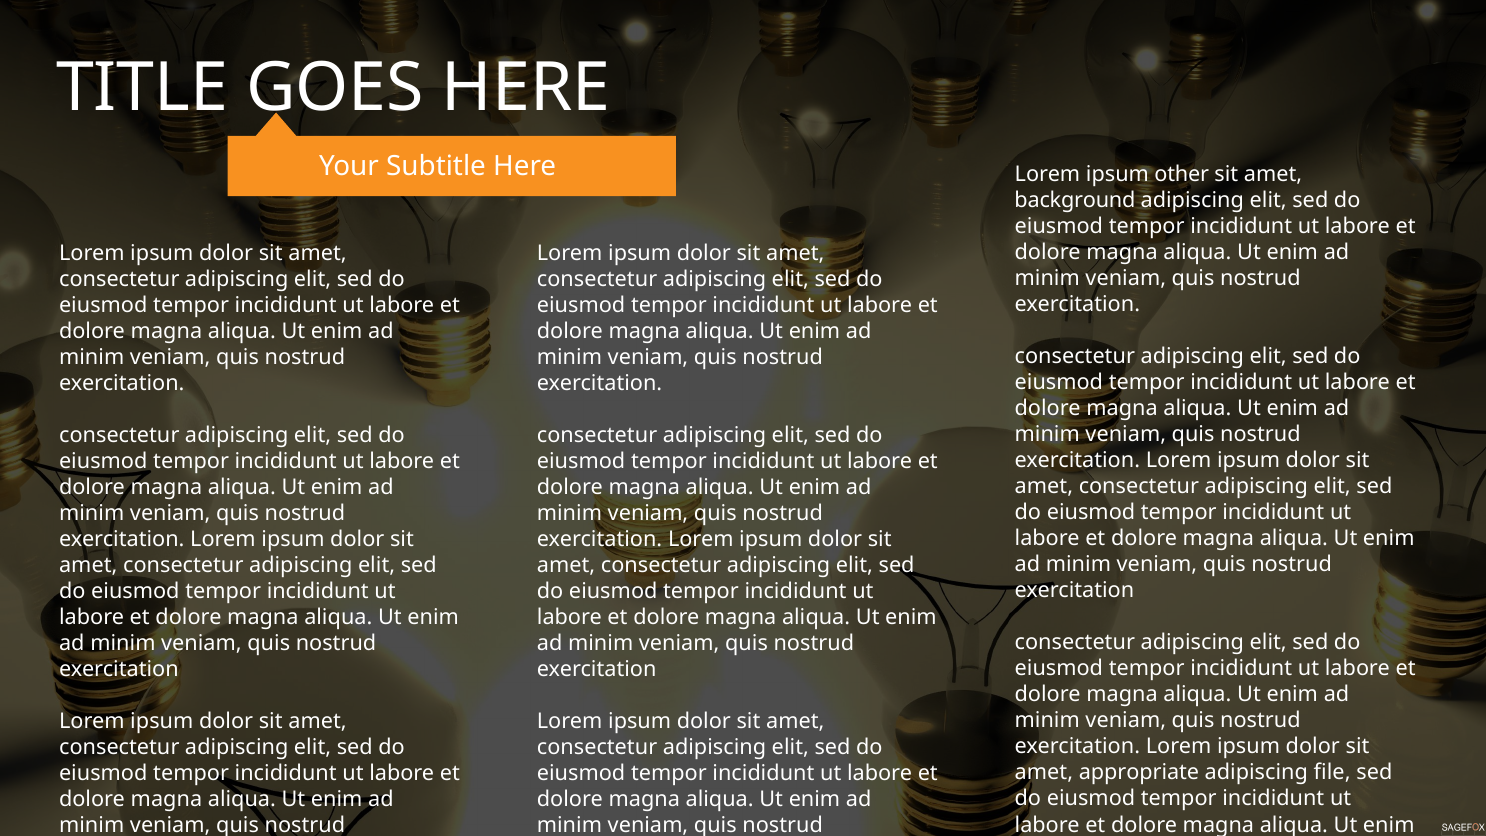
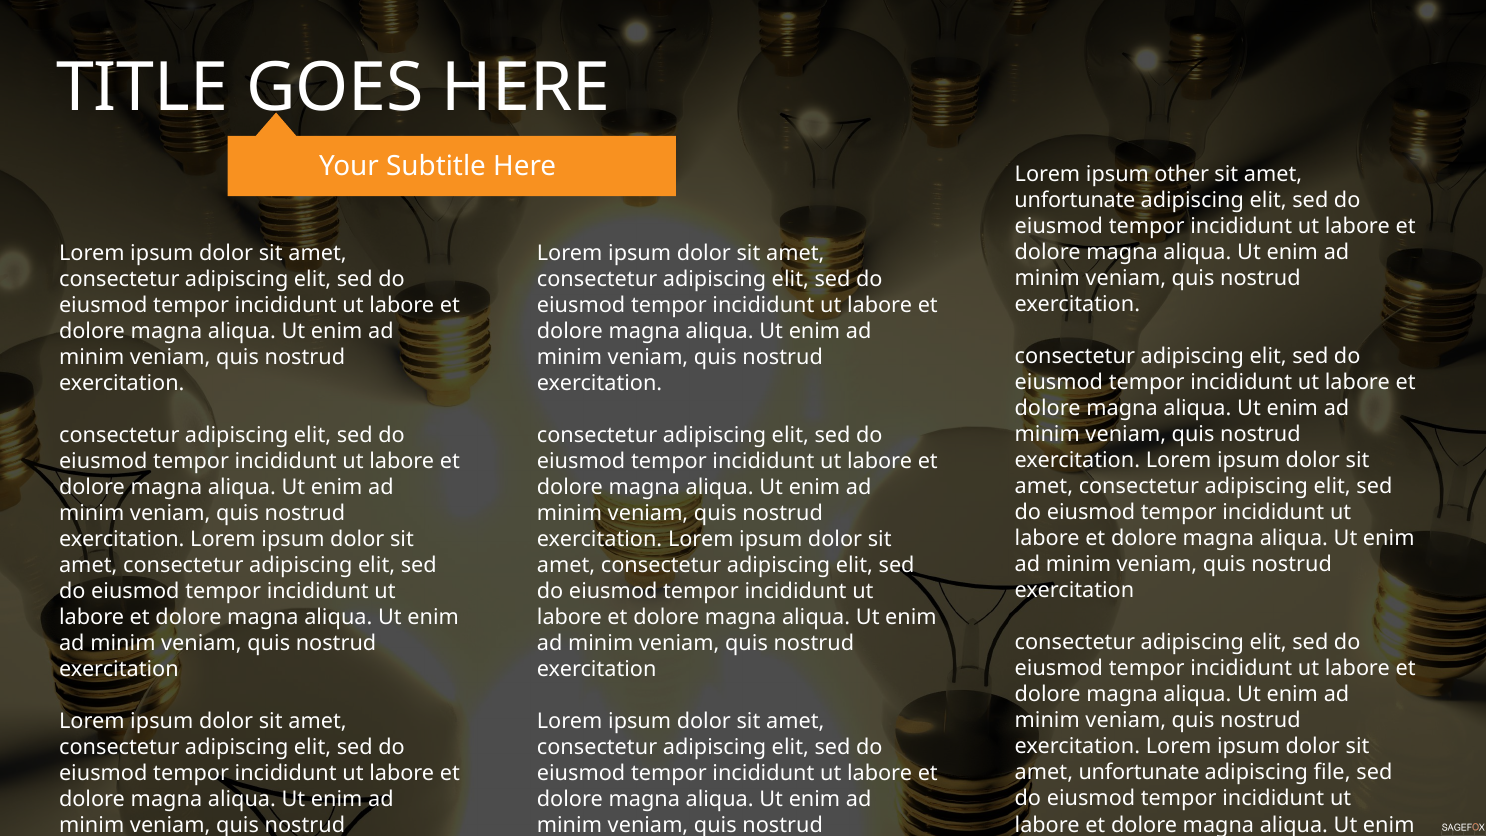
background: background -> unfortunate (1075, 200)
appropriate: appropriate -> unfortunate (1139, 773)
